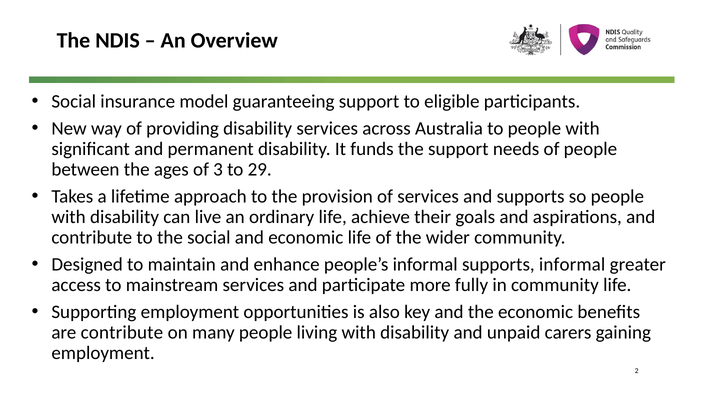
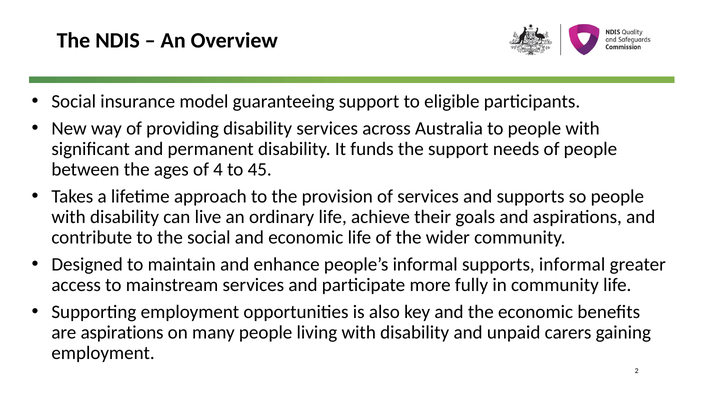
3: 3 -> 4 (218, 170)
29: 29 -> 45 (260, 170)
are contribute: contribute -> aspirations (122, 333)
